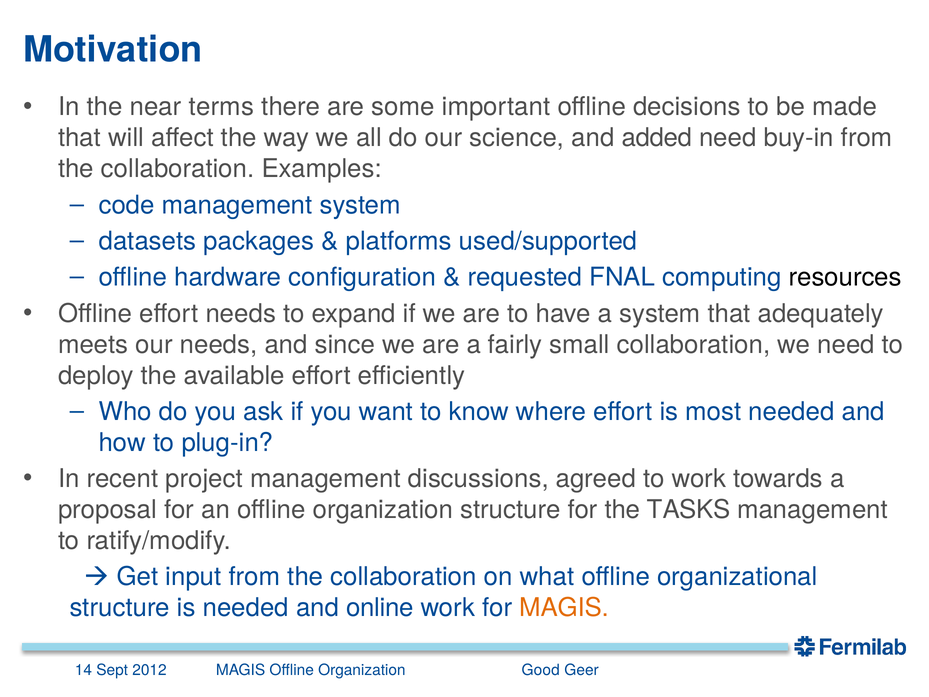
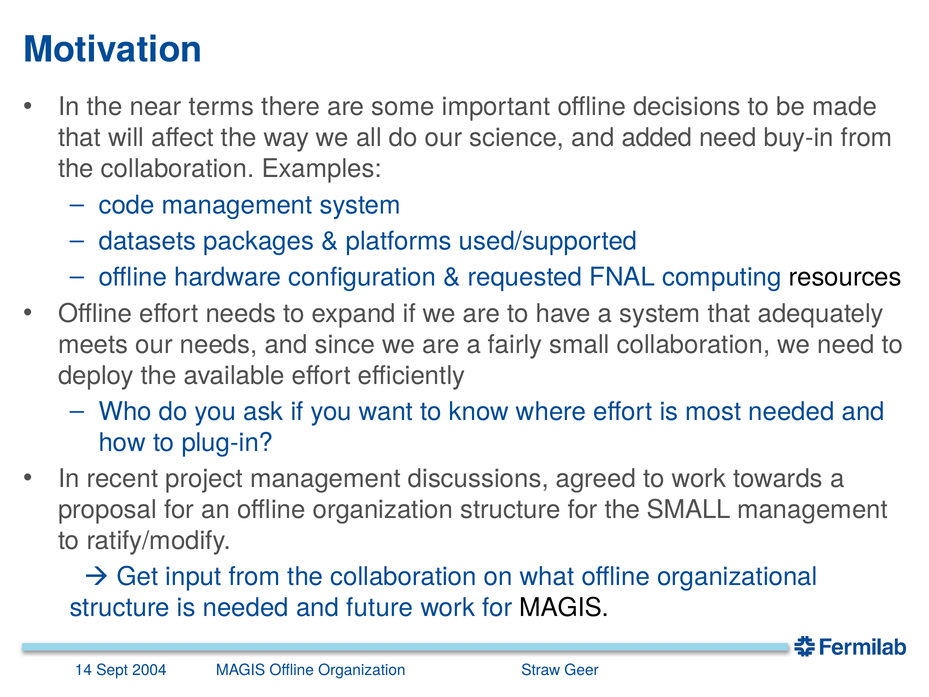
the TASKS: TASKS -> SMALL (689, 510)
online: online -> future (380, 608)
MAGIS colour: orange -> black (564, 608)
2012: 2012 -> 2004 (149, 670)
Good: Good -> Straw (541, 670)
